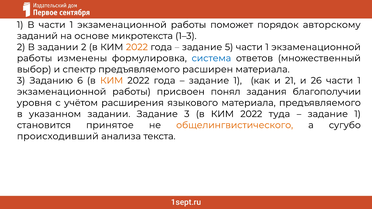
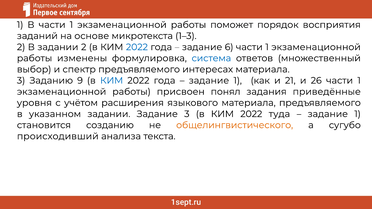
авторскому: авторскому -> восприятия (332, 25)
2022 colour: orange -> blue (137, 47)
5: 5 -> 6 (229, 47)
расширен: расширен -> интересах (208, 69)
6: 6 -> 9 (80, 81)
КИМ colour: orange -> blue (112, 81)
благополучии: благополучии -> приведённые (327, 92)
принятое: принятое -> созданию (110, 125)
